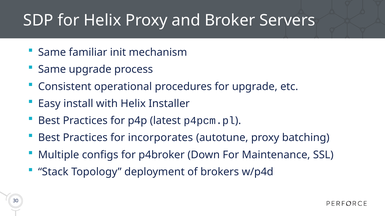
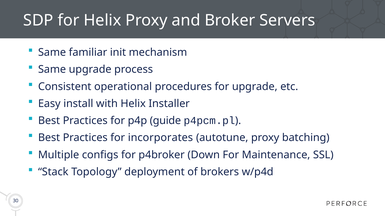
latest: latest -> guide (165, 121)
